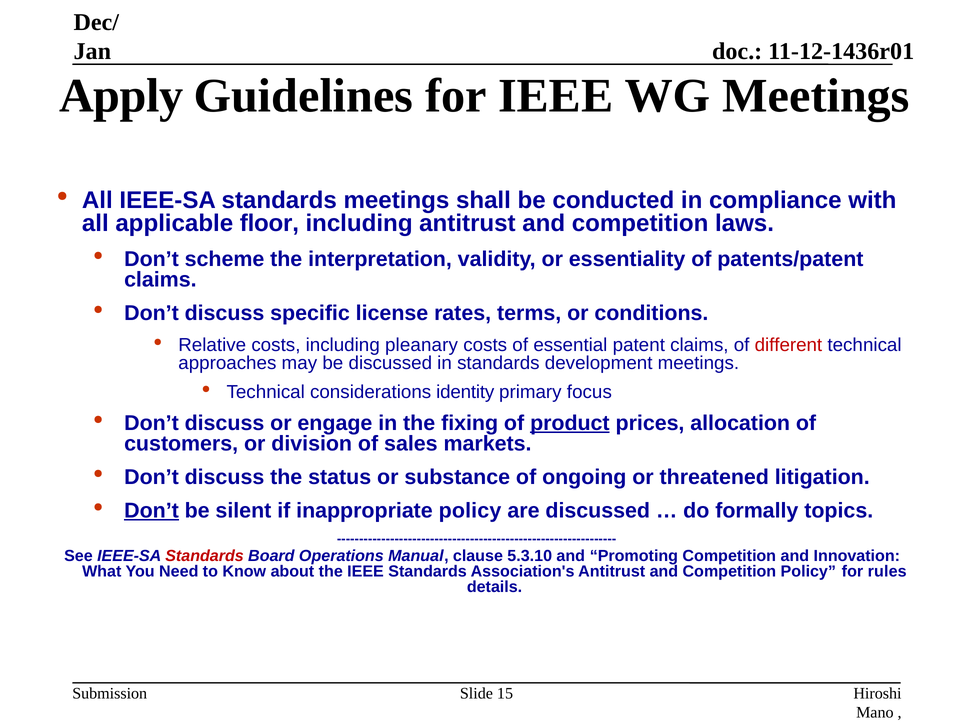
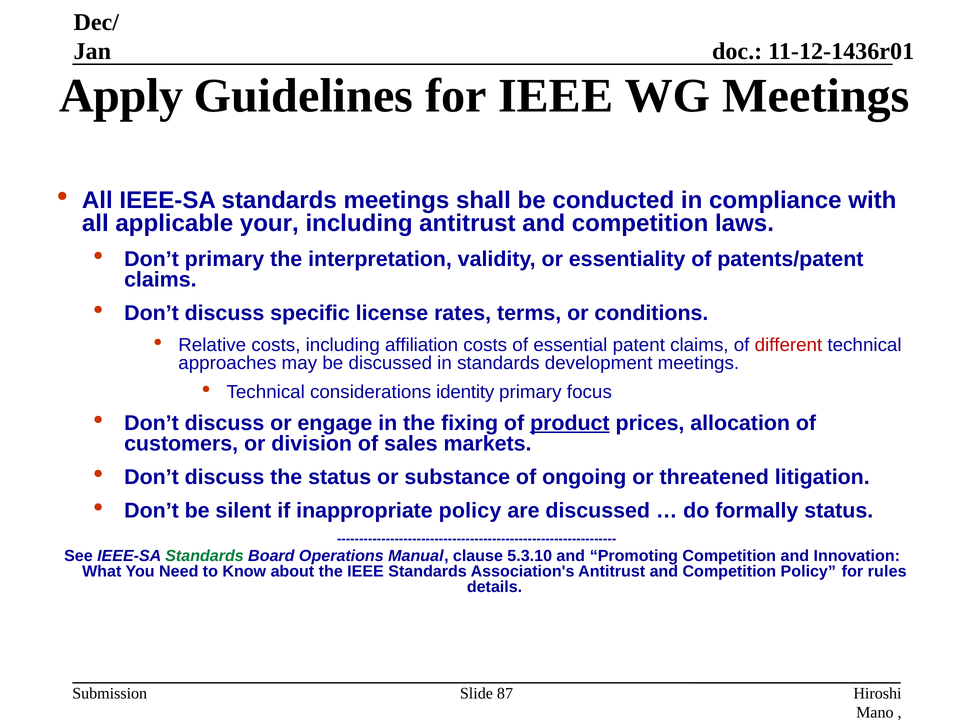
floor: floor -> your (269, 223)
Don’t scheme: scheme -> primary (224, 259)
pleanary: pleanary -> affiliation (422, 345)
Don’t underline: present -> none (152, 511)
formally topics: topics -> status (839, 511)
Standards colour: red -> green (205, 557)
15: 15 -> 87 (505, 694)
